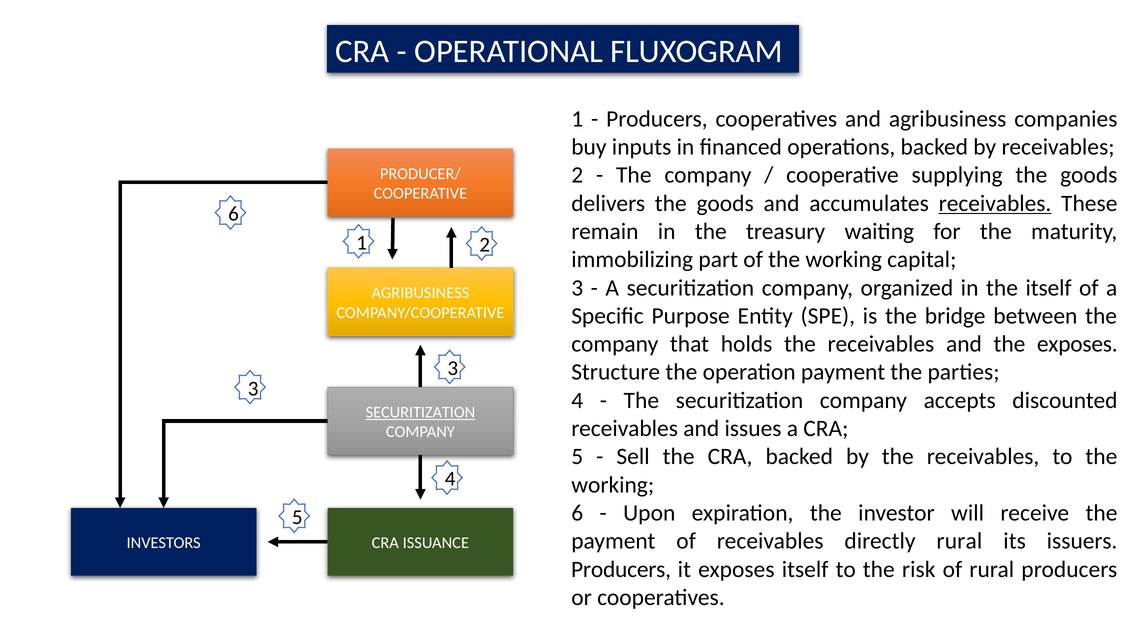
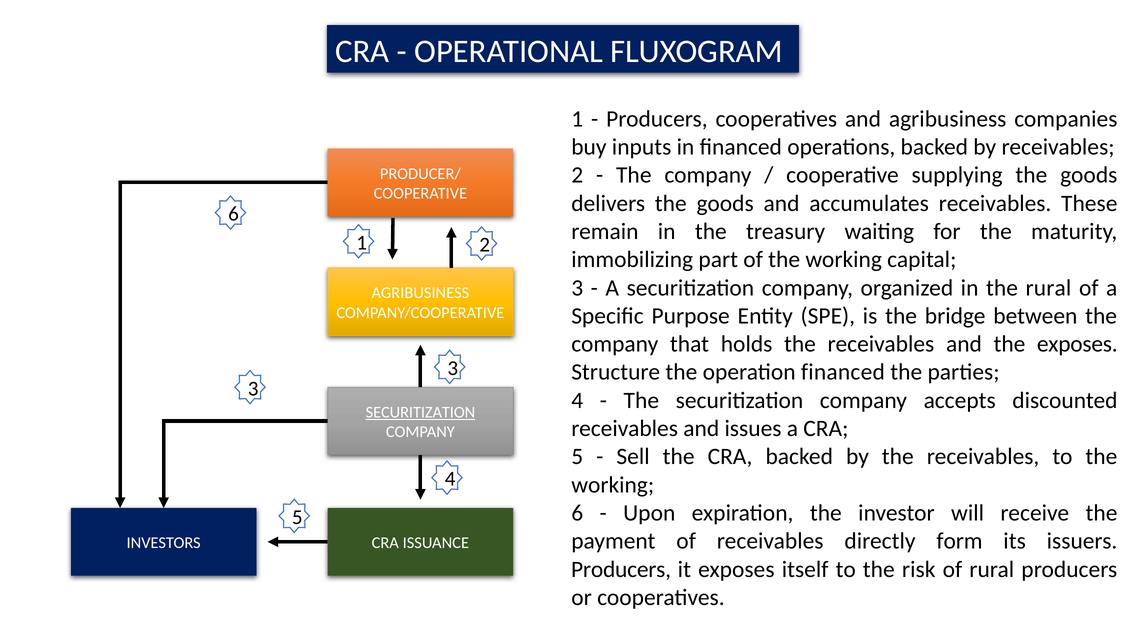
receivables underline: present -> none (995, 204)
the itself: itself -> rural (1048, 288)
operation payment: payment -> financed (843, 372)
directly rural: rural -> form (960, 541)
